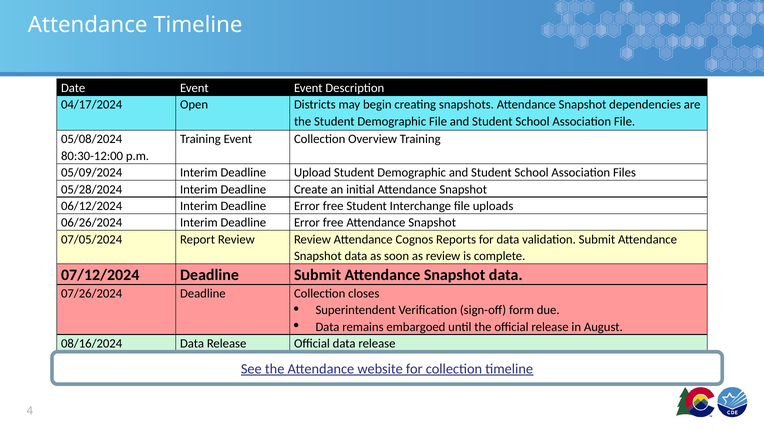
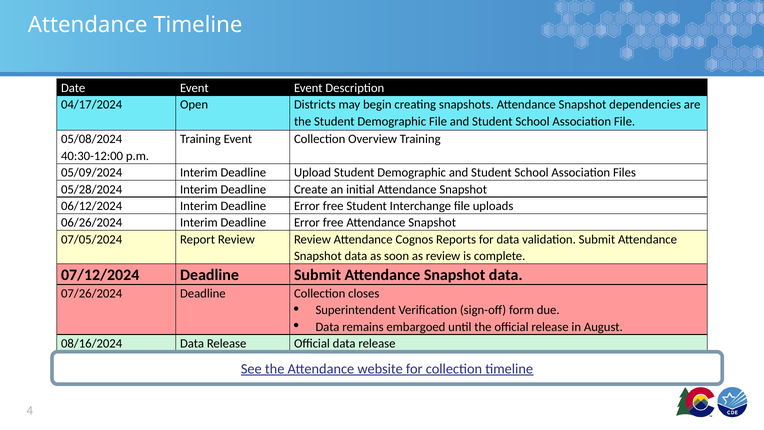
80:30-12:00: 80:30-12:00 -> 40:30-12:00 (92, 156)
